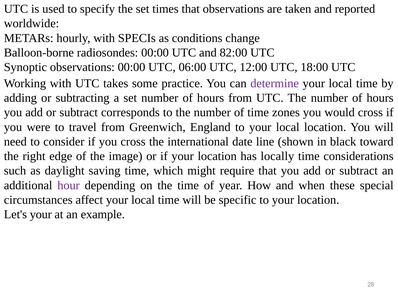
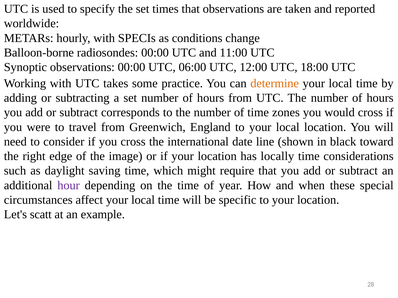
82:00: 82:00 -> 11:00 (233, 53)
determine colour: purple -> orange (275, 83)
Let's your: your -> scatt (41, 215)
